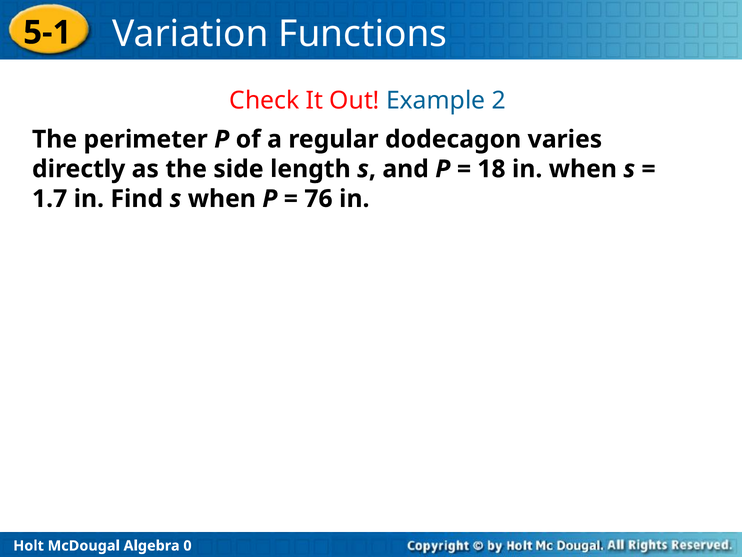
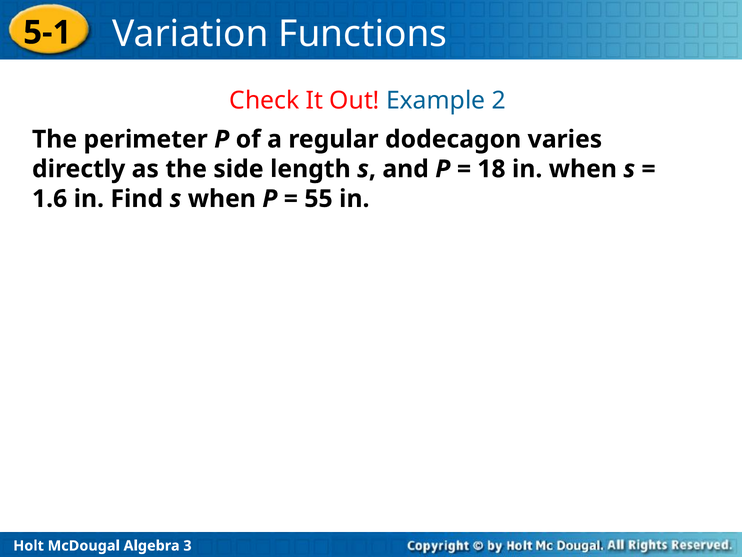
1.7: 1.7 -> 1.6 (50, 199)
76: 76 -> 55 (318, 199)
0: 0 -> 3 (187, 545)
